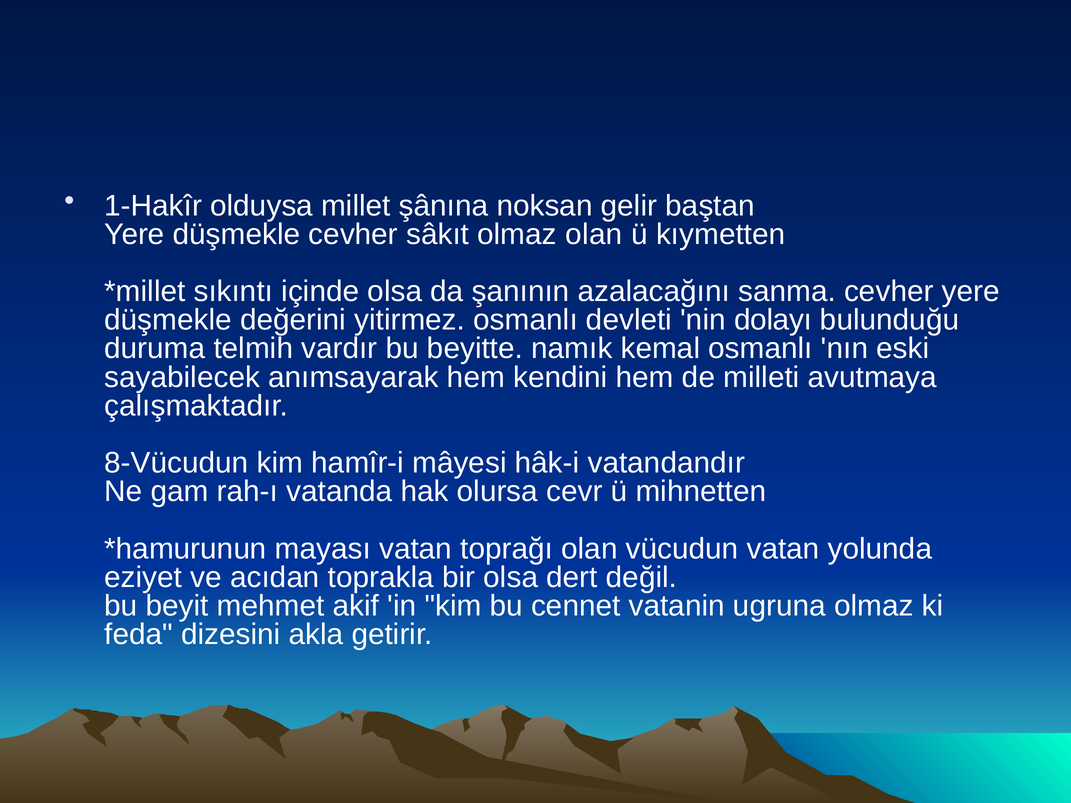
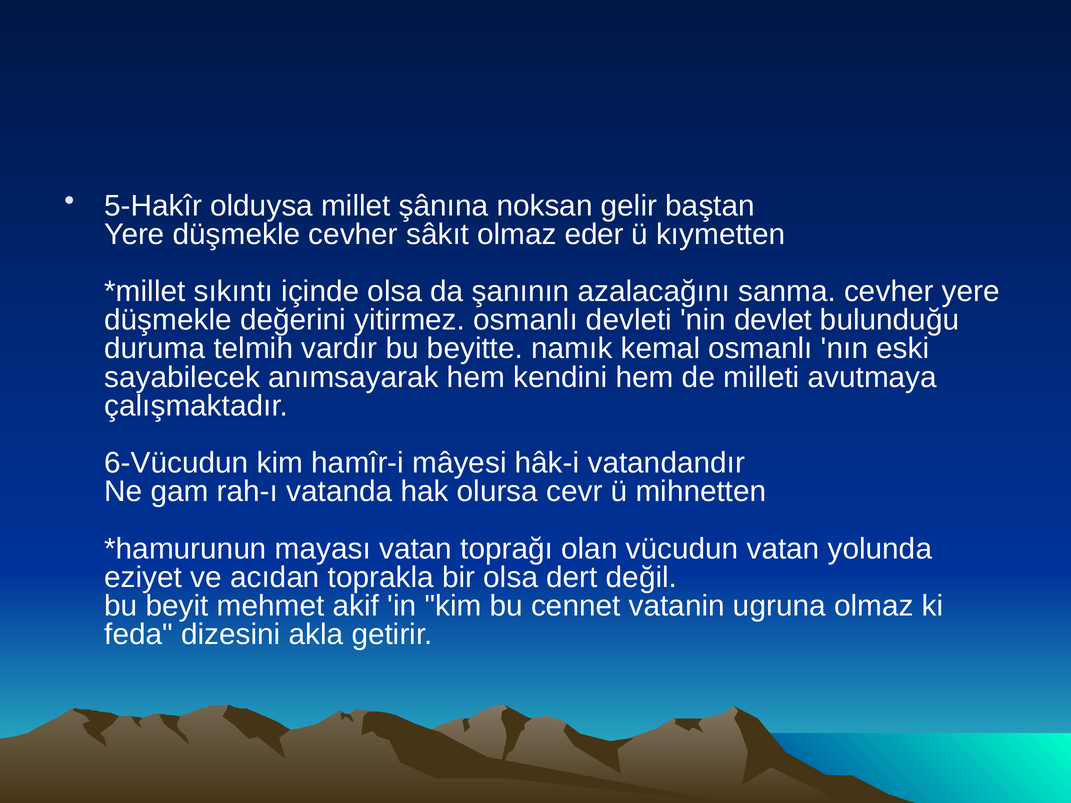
1-Hakîr: 1-Hakîr -> 5-Hakîr (153, 206)
olmaz olan: olan -> eder (594, 234)
dolayı: dolayı -> devlet (773, 320)
8-Vücudun: 8-Vücudun -> 6-Vücudun (176, 463)
